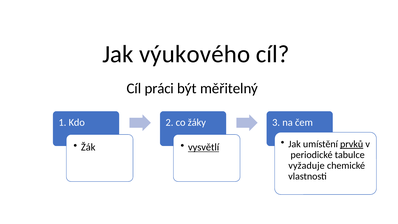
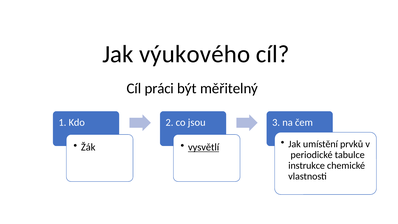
žáky: žáky -> jsou (197, 122)
prvků underline: present -> none (352, 144)
vyžaduje: vyžaduje -> instrukce (307, 165)
